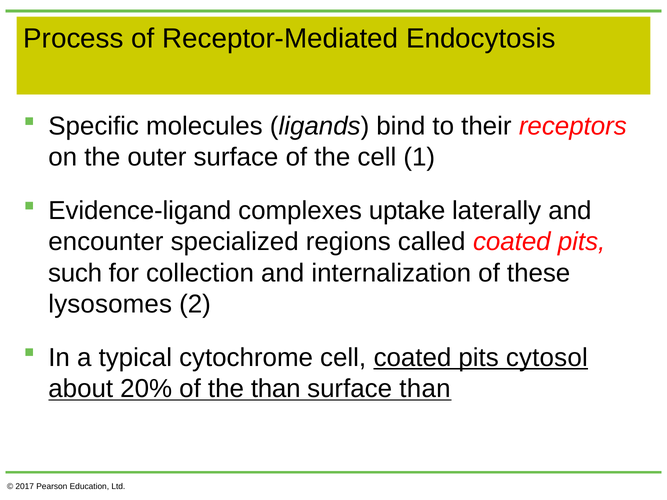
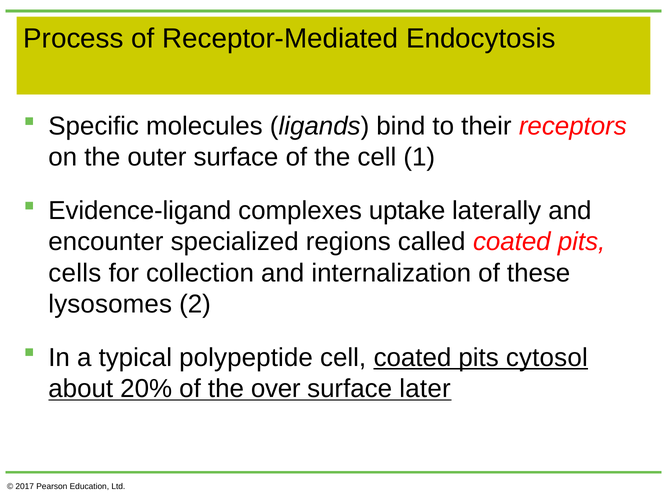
such: such -> cells (75, 273)
cytochrome: cytochrome -> polypeptide (246, 358)
the than: than -> over (276, 389)
surface than: than -> later (425, 389)
